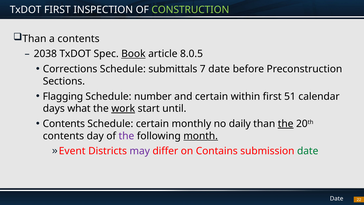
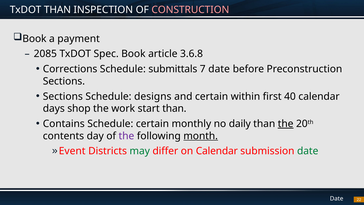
TxDOT FIRST: FIRST -> THAN (57, 10)
CONSTRUCTION colour: light green -> pink (190, 10)
Than: Than -> Book (34, 39)
a contents: contents -> payment (79, 39)
2038: 2038 -> 2085 (45, 54)
Book underline: present -> none (133, 54)
8.0.5: 8.0.5 -> 3.6.8 (192, 54)
Flagging: Flagging -> Sections (63, 96)
number: number -> designs (153, 96)
51: 51 -> 40 (290, 96)
what: what -> shop (79, 108)
work underline: present -> none (123, 108)
start until: until -> than (174, 108)
Contents: Contents -> Contains (64, 124)
may colour: purple -> green (140, 151)
on Contains: Contains -> Calendar (217, 151)
